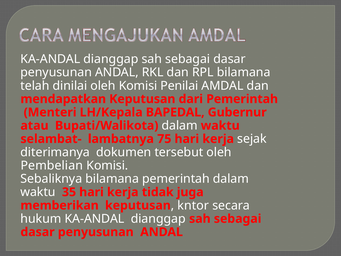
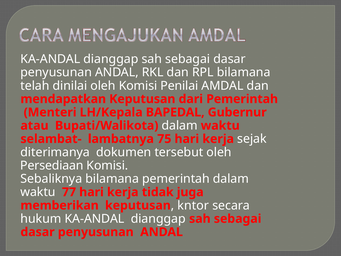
Pembelian: Pembelian -> Persediaan (52, 165)
35: 35 -> 77 (69, 192)
